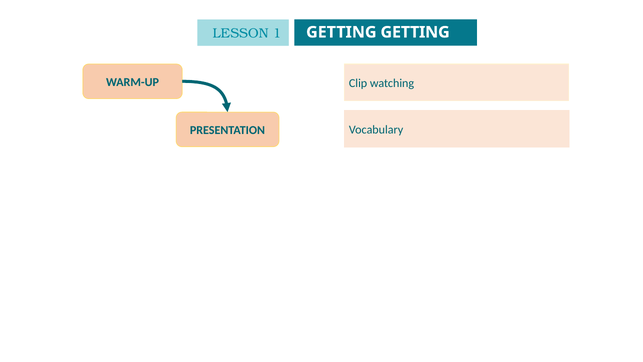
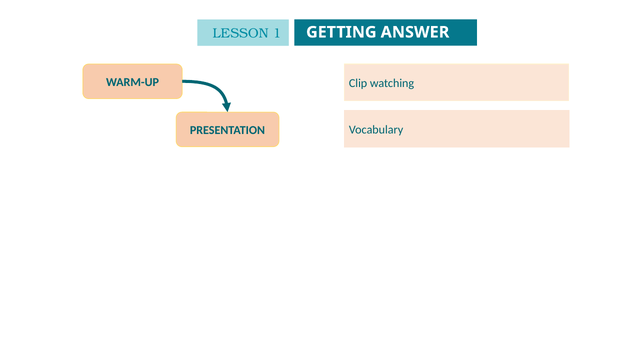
GETTING: GETTING -> ANSWER (415, 32)
